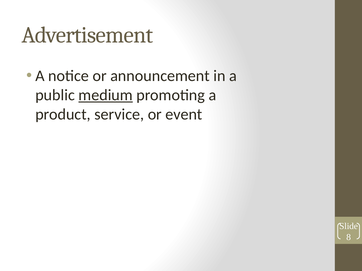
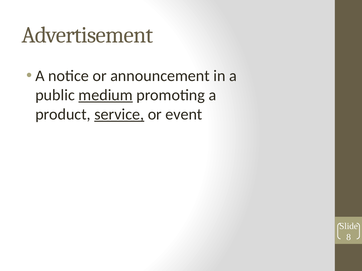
service underline: none -> present (119, 115)
